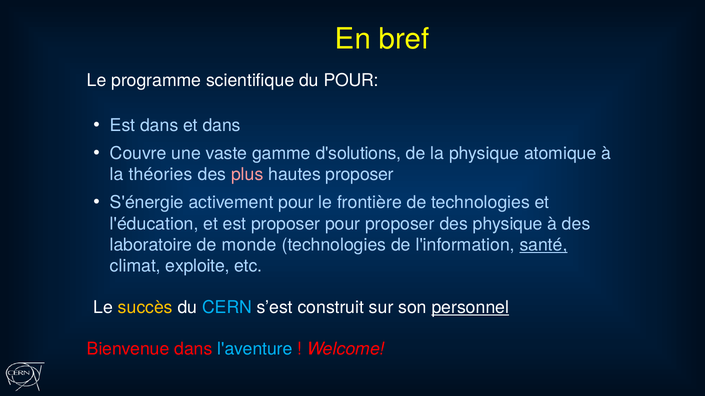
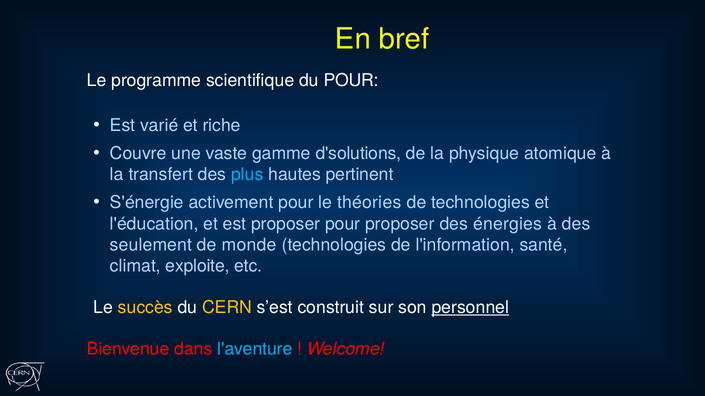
Est dans: dans -> varié (159, 126)
et dans: dans -> riche (222, 126)
théories: théories -> transfert (161, 175)
plus colour: pink -> light blue (247, 175)
hautes proposer: proposer -> pertinent (360, 175)
frontière: frontière -> théories (369, 203)
des physique: physique -> énergies (508, 224)
laboratoire: laboratoire -> seulement (151, 245)
santé underline: present -> none (544, 245)
CERN colour: light blue -> yellow (227, 308)
